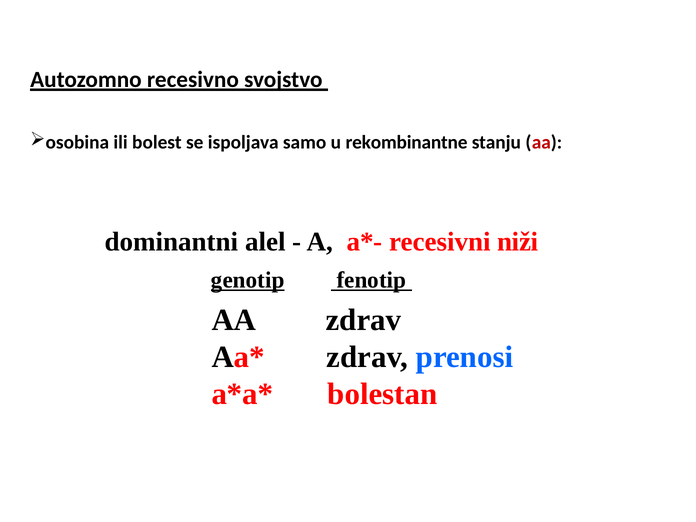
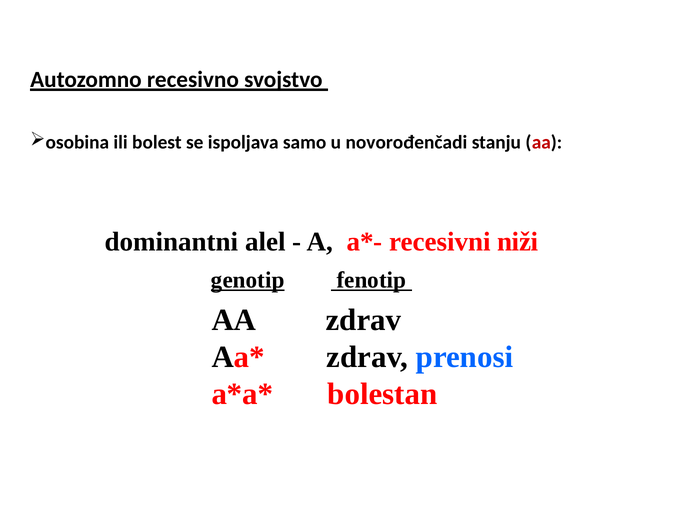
rekombinantne: rekombinantne -> novorođenčadi (406, 142)
